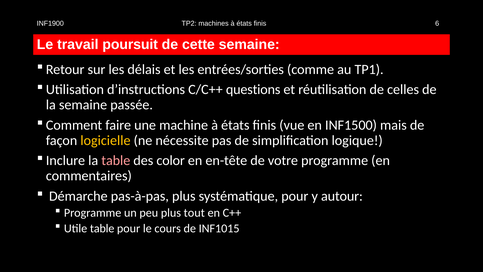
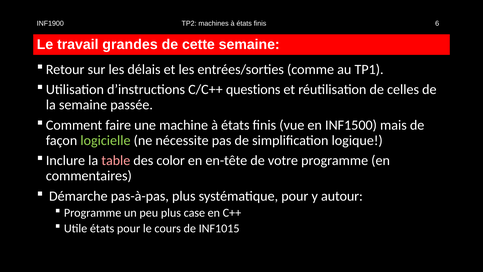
poursuit: poursuit -> grandes (130, 44)
logicielle colour: yellow -> light green (105, 140)
tout: tout -> case (194, 213)
Utile table: table -> états (102, 228)
